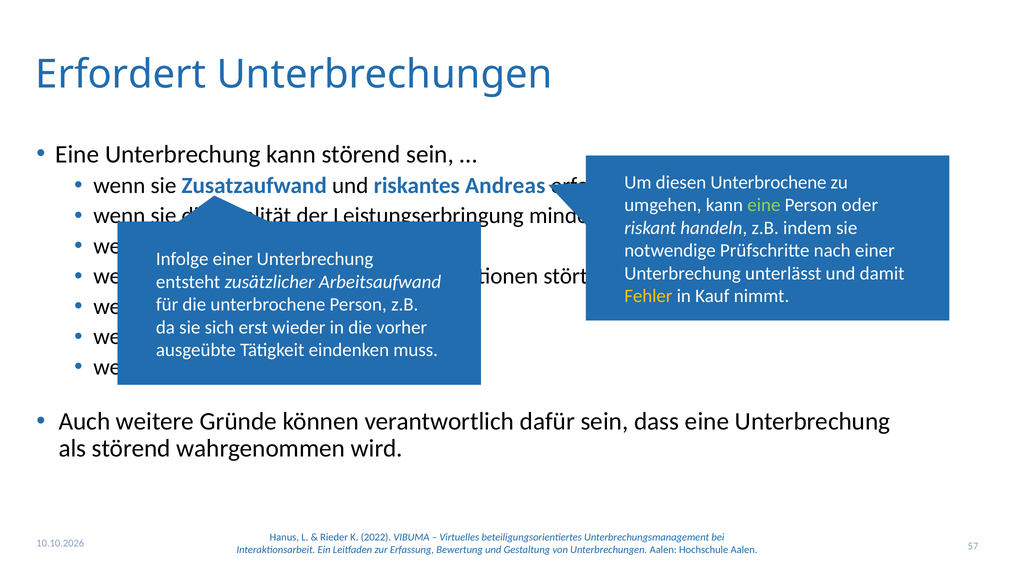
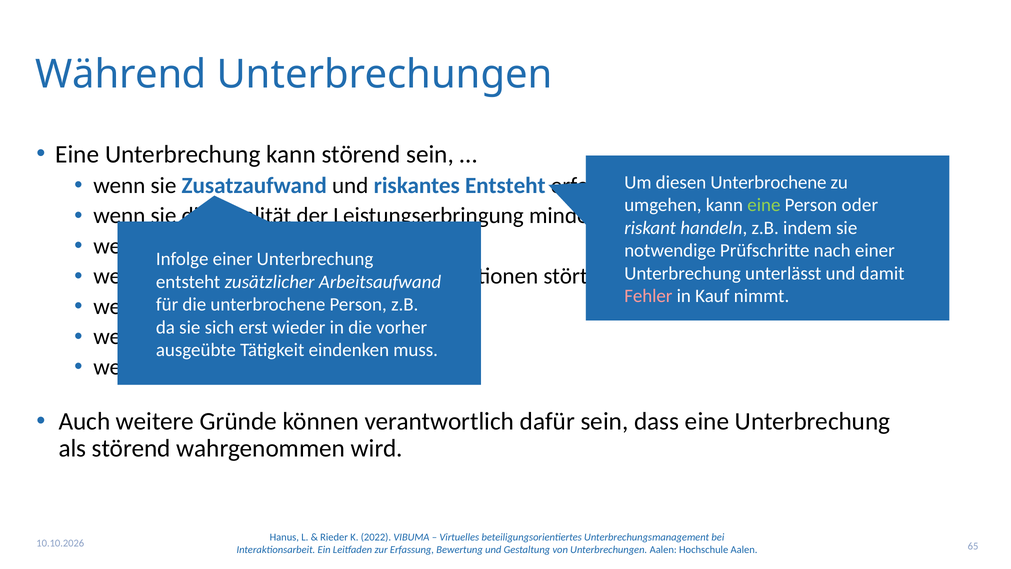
Erfordert: Erfordert -> Während (121, 75)
Andreas: Andreas -> Entsteht (505, 185)
Fehler colour: yellow -> pink (648, 296)
57: 57 -> 65 (973, 546)
